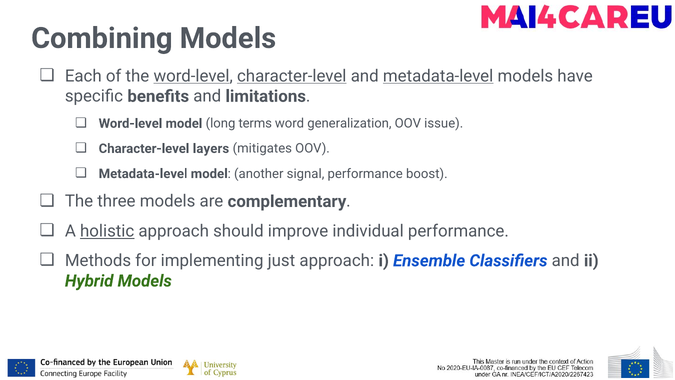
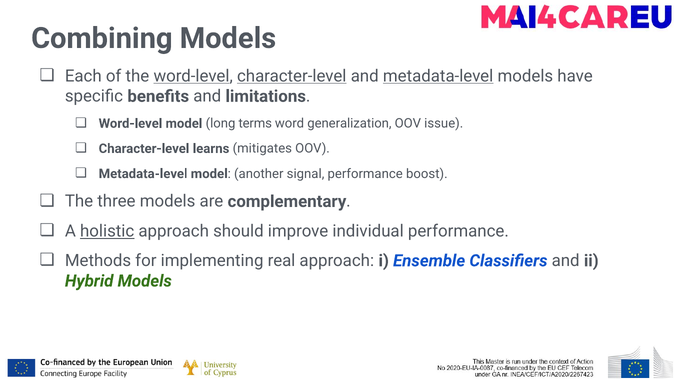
layers: layers -> learns (211, 148)
just: just -> real (281, 261)
